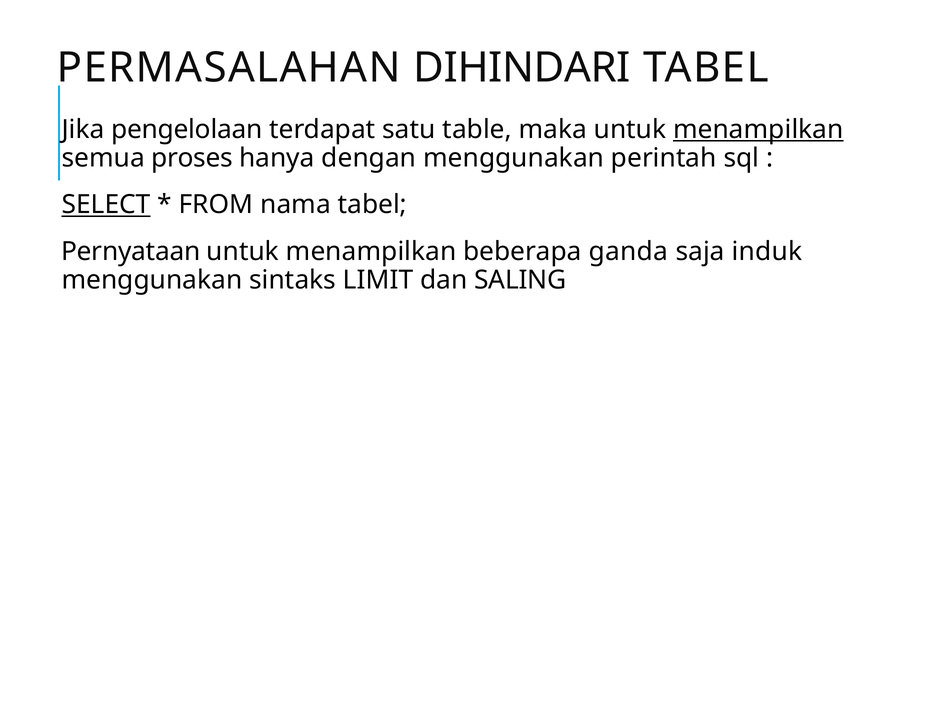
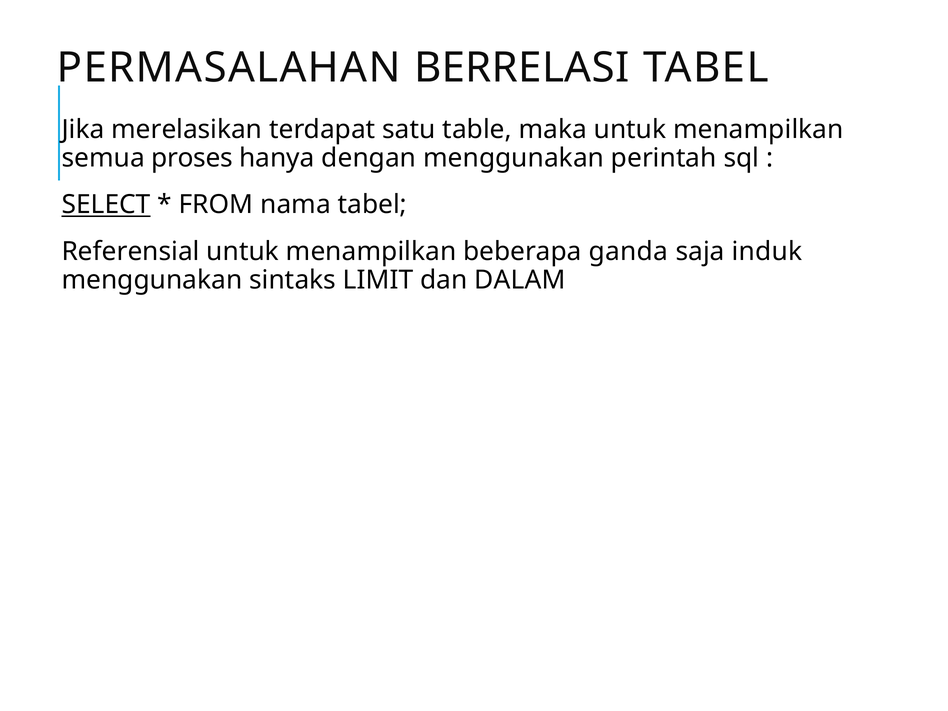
DIHINDARI: DIHINDARI -> BERRELASI (522, 68)
pengelolaan: pengelolaan -> merelasikan (187, 129)
menampilkan underline: present -> none (758, 129)
Pernyataan: Pernyataan -> Referensial (131, 252)
SALING: SALING -> DALAM (520, 280)
